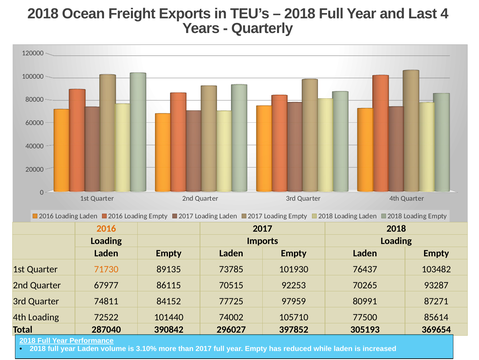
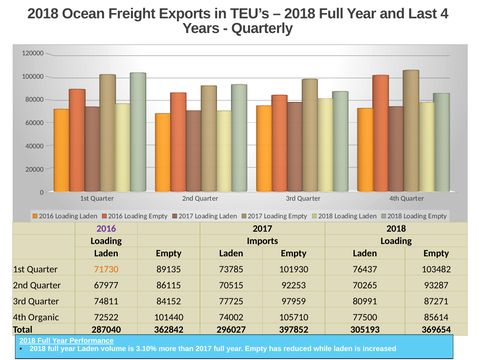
2016 colour: orange -> purple (106, 228)
4th Loading: Loading -> Organic (44, 317)
390842: 390842 -> 362842 (169, 329)
